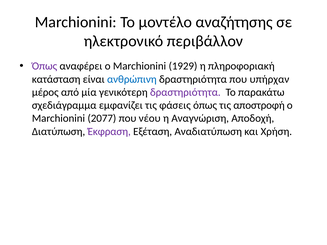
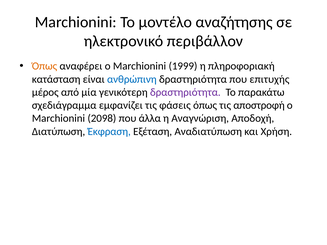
Όπως colour: purple -> orange (44, 66)
1929: 1929 -> 1999 (183, 66)
υπήρχαν: υπήρχαν -> επιτυχής (269, 79)
2077: 2077 -> 2098 (102, 118)
νέου: νέου -> άλλα (150, 118)
Έκφραση colour: purple -> blue (109, 132)
